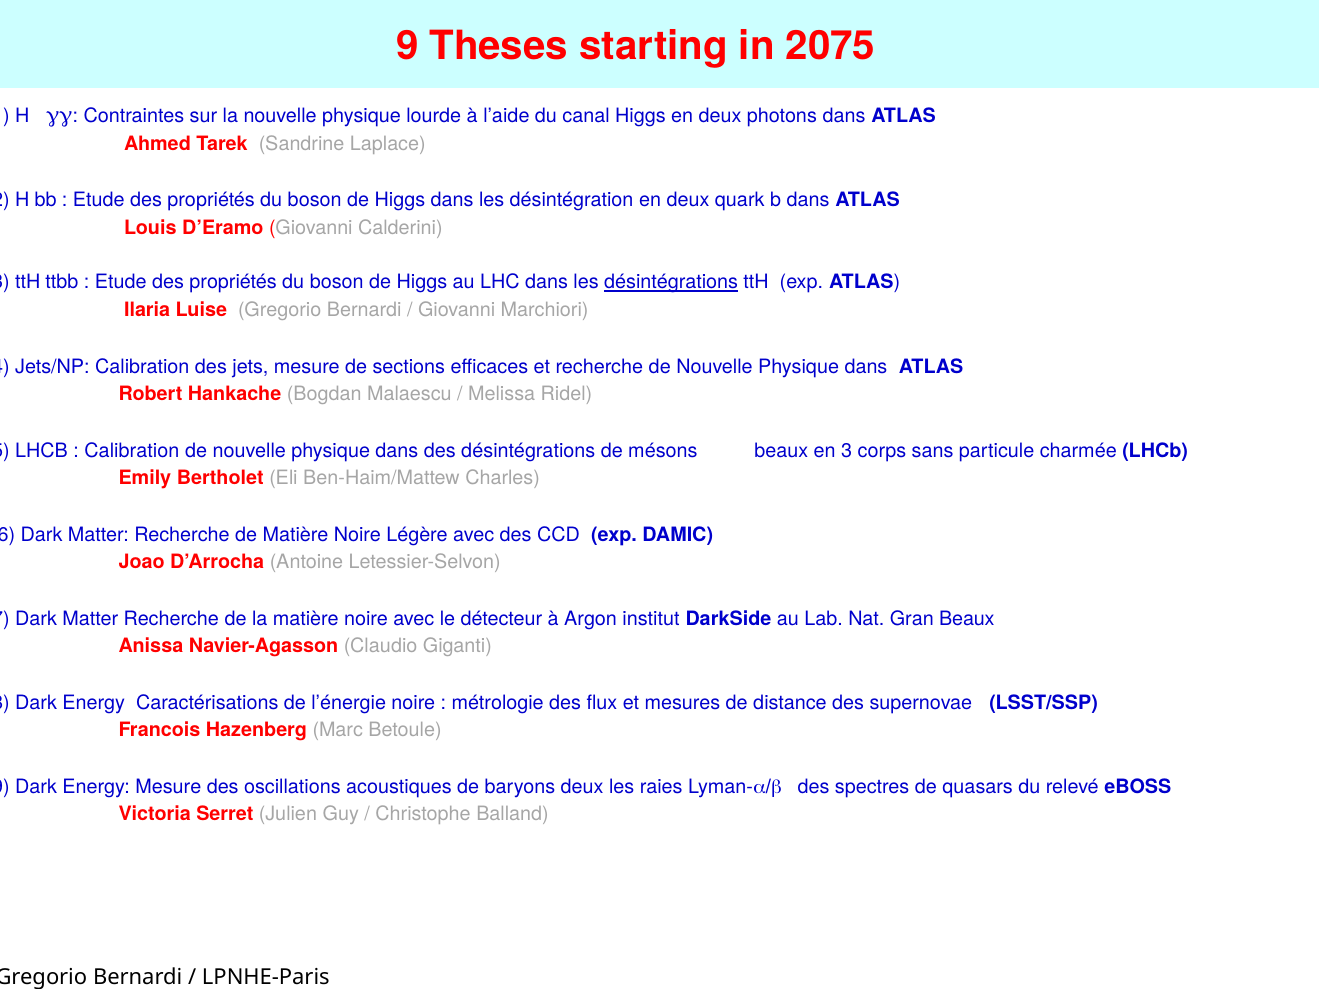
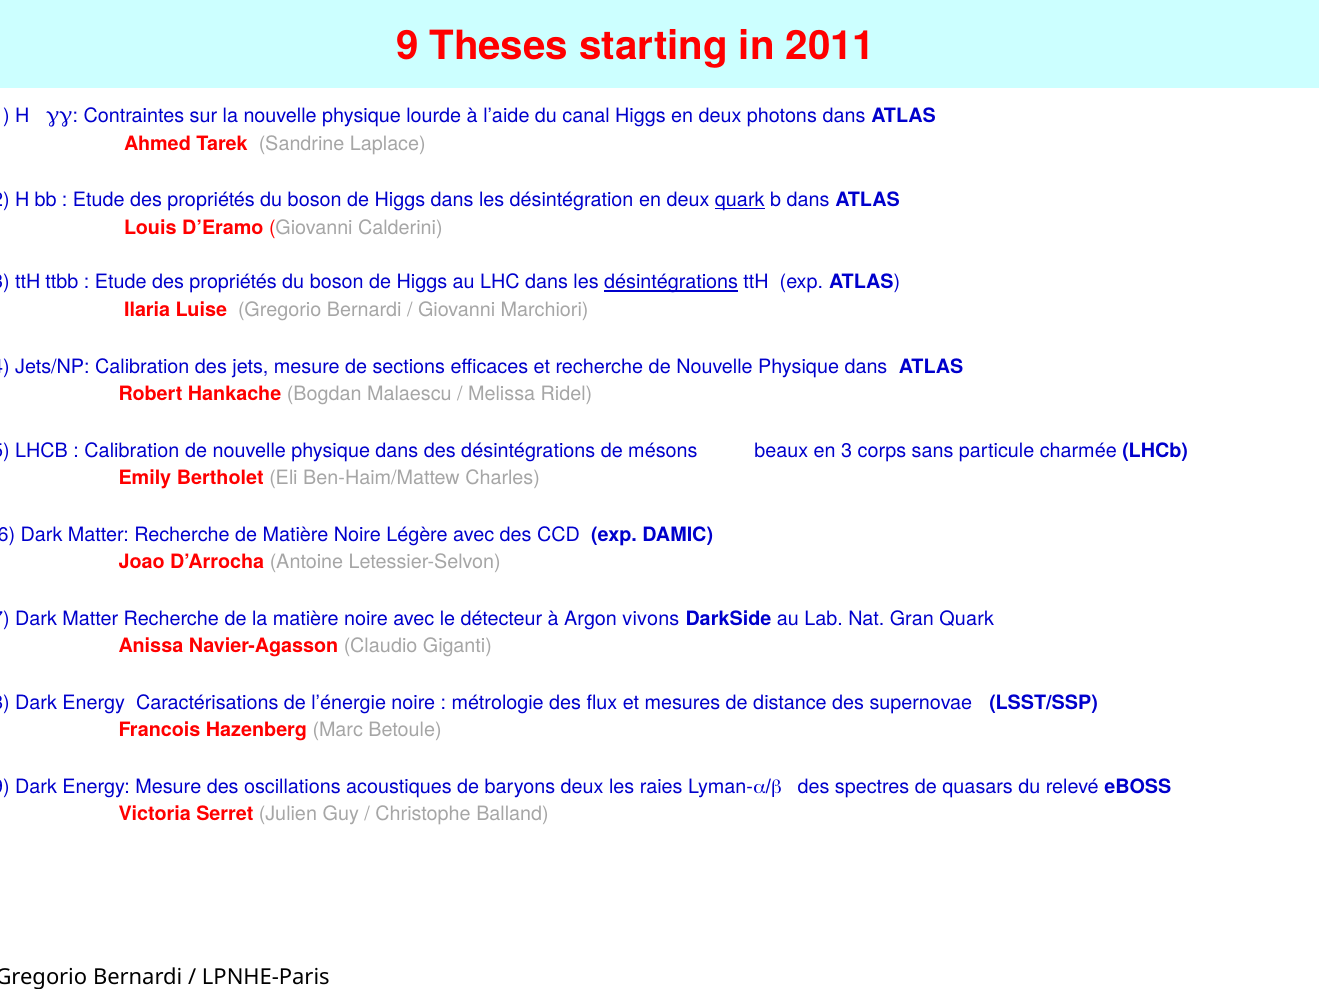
2075: 2075 -> 2011 (831, 46)
quark underline: none -> present (740, 200)
institut: institut -> vivons (651, 619)
Gran Beaux: Beaux -> Quark (967, 619)
